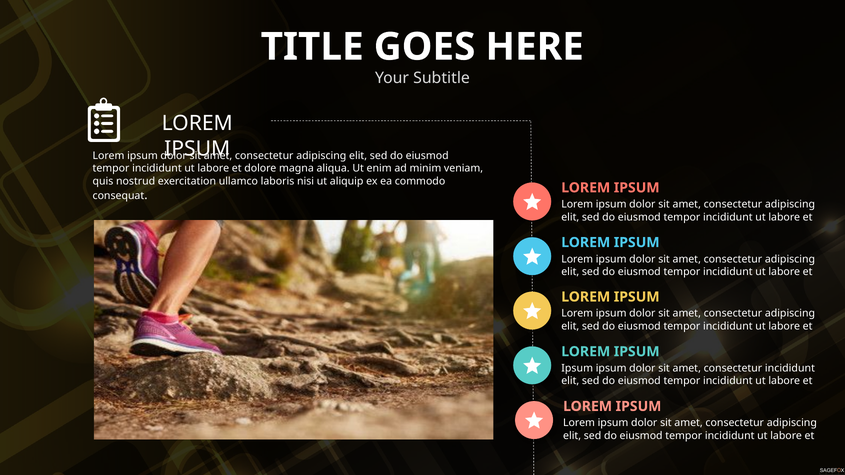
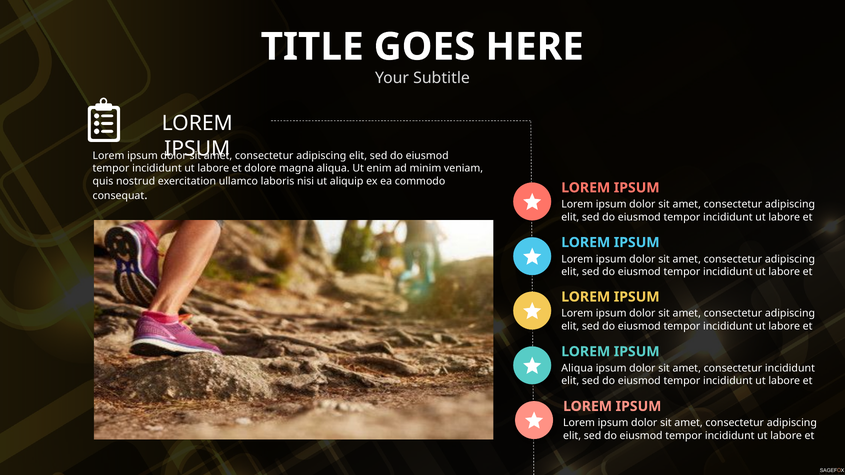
Ipsum: Ipsum -> Aliqua (577, 368)
